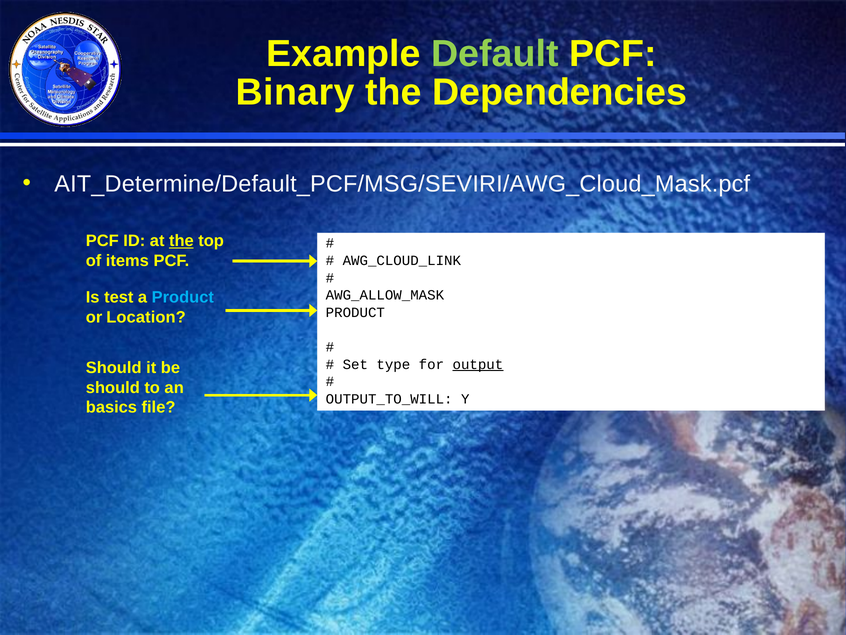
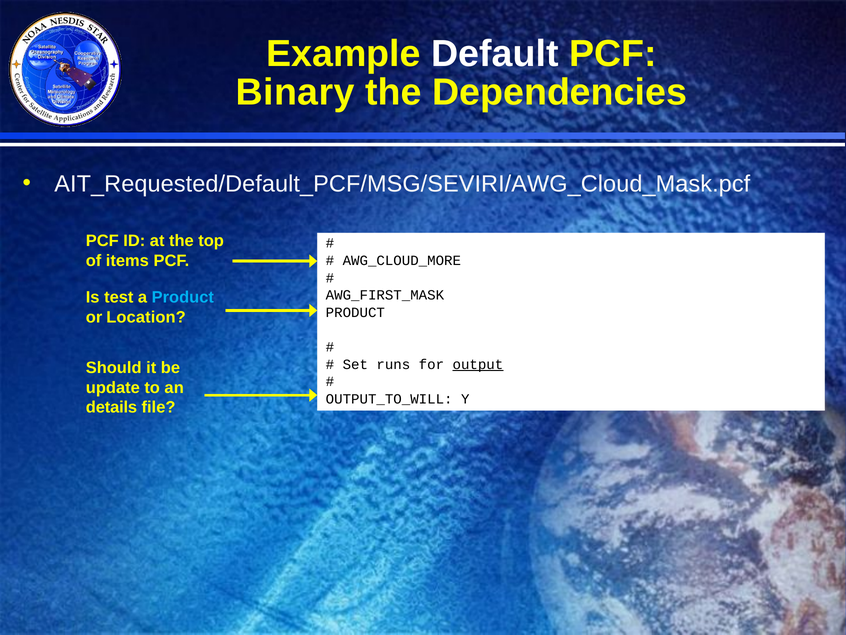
Default colour: light green -> white (495, 54)
AIT_Determine/Default_PCF/MSG/SEVIRI/AWG_Cloud_Mask.pcf: AIT_Determine/Default_PCF/MSG/SEVIRI/AWG_Cloud_Mask.pcf -> AIT_Requested/Default_PCF/MSG/SEVIRI/AWG_Cloud_Mask.pcf (402, 184)
the underline: present -> none (181, 241)
AWG_CLOUD_LINK: AWG_CLOUD_LINK -> AWG_CLOUD_MORE (402, 260)
AWG_ALLOW_MASK: AWG_ALLOW_MASK -> AWG_FIRST_MASK (385, 295)
type: type -> runs (393, 364)
should: should -> update (113, 387)
basics: basics -> details (112, 407)
